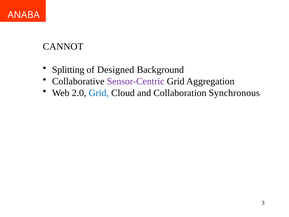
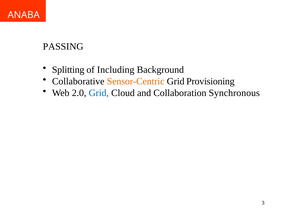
CANNOT: CANNOT -> PASSING (63, 47)
Designed: Designed -> Including (116, 70)
Sensor-Centric colour: purple -> orange (136, 81)
Aggregation: Aggregation -> Provisioning (210, 81)
